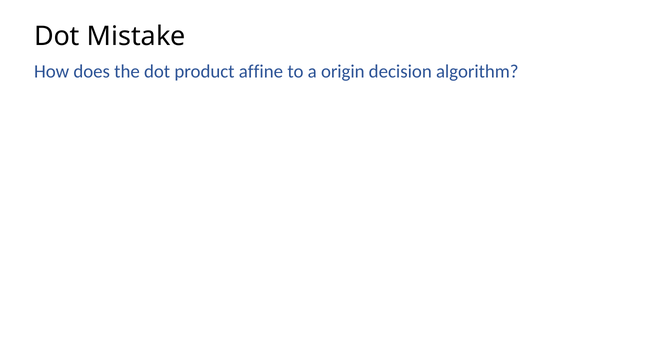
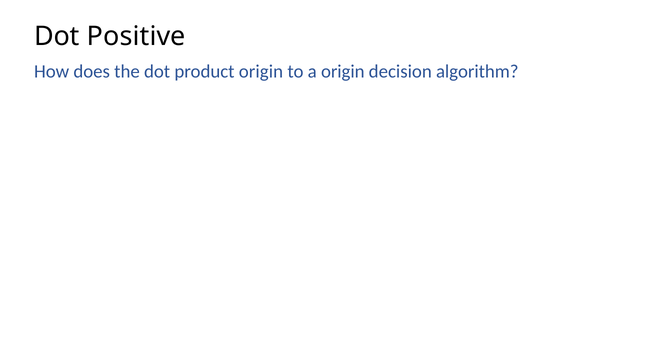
Mistake: Mistake -> Positive (136, 36)
product affine: affine -> origin (261, 72)
